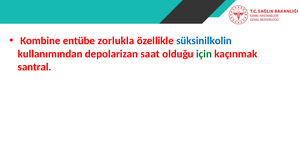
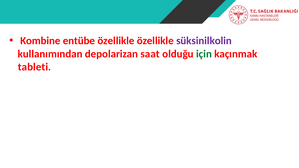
entübe zorlukla: zorlukla -> özellikle (116, 41)
süksinilkolin colour: blue -> purple (204, 41)
santral: santral -> tableti (34, 67)
